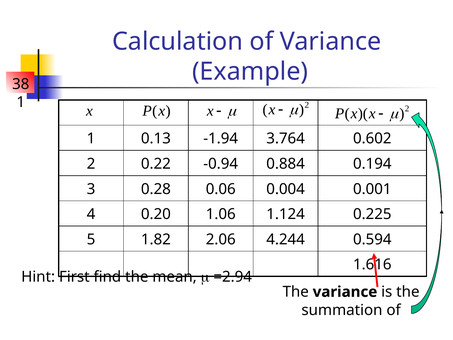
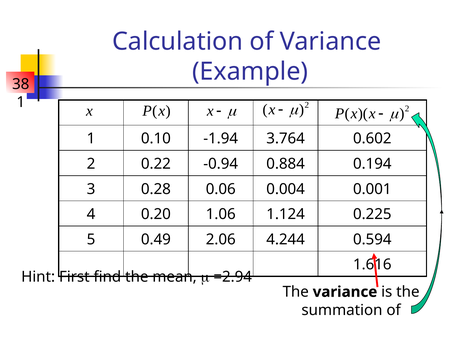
0.13: 0.13 -> 0.10 (156, 139)
1.82: 1.82 -> 0.49 (156, 239)
